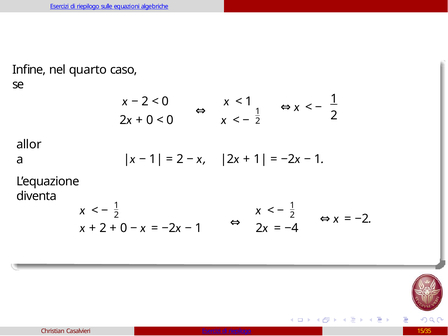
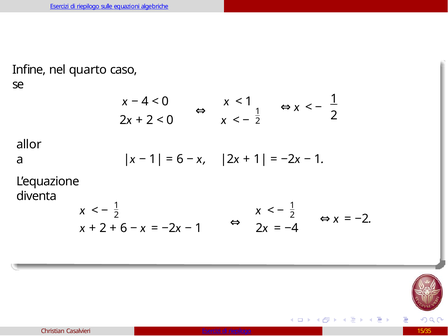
2: 2 -> 4 (145, 101)
0: 0 -> 2 (150, 120)
2: 2 -> 6 (180, 159)
0: 0 -> 6 (124, 228)
